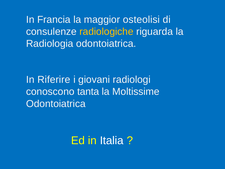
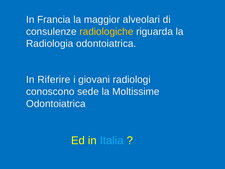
osteolisi: osteolisi -> alveolari (141, 20)
tanta: tanta -> sede (88, 92)
Italia colour: white -> light blue (112, 140)
